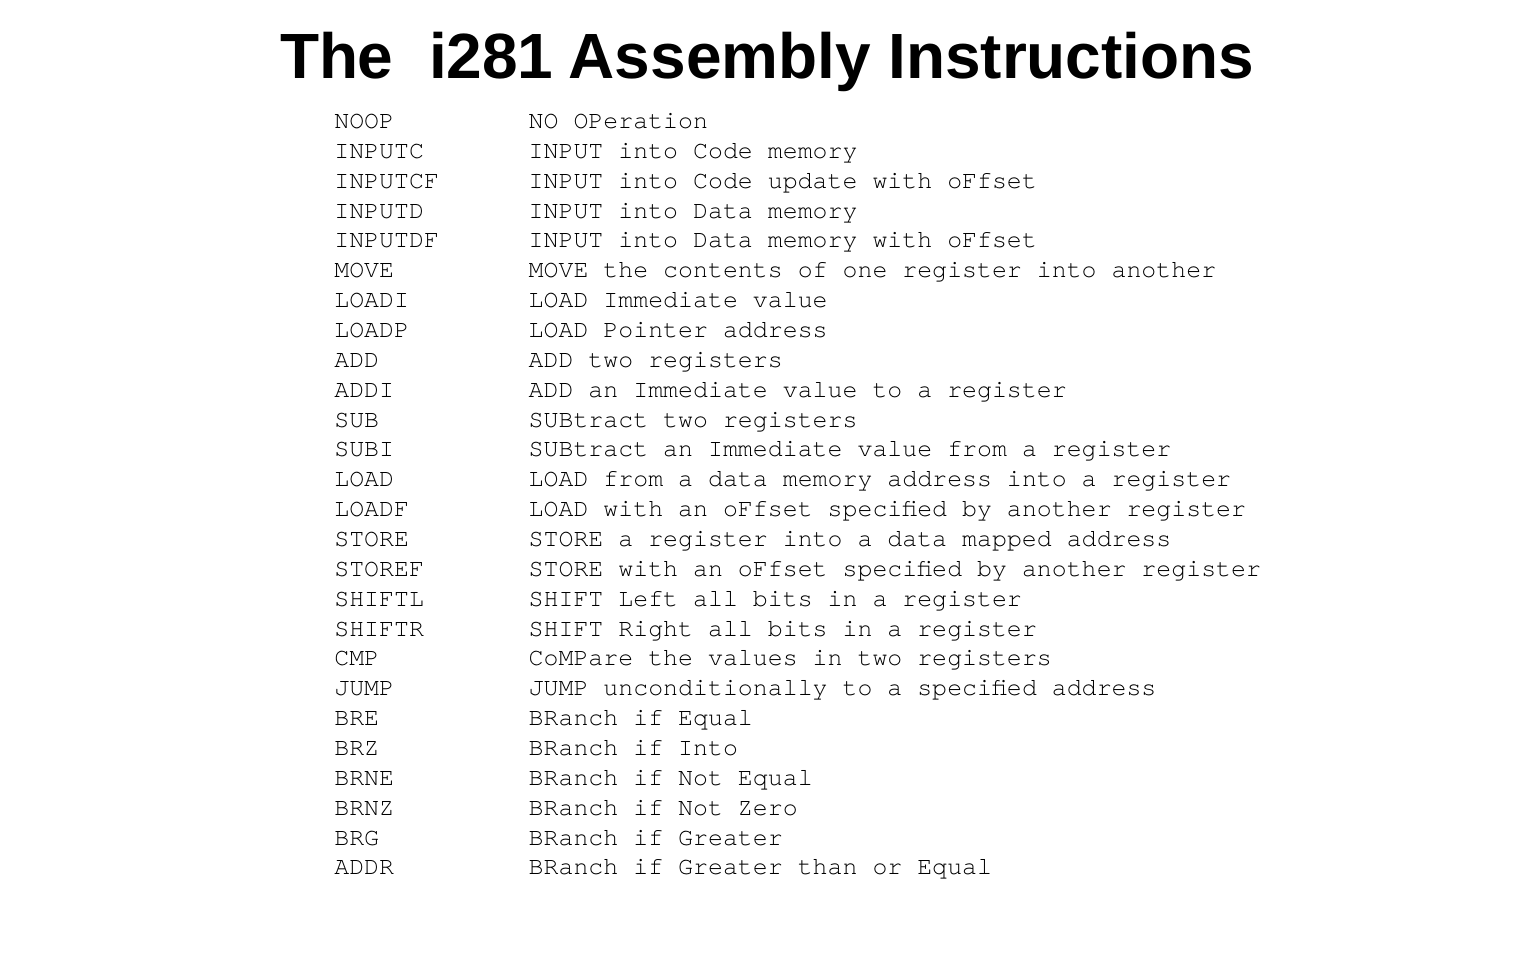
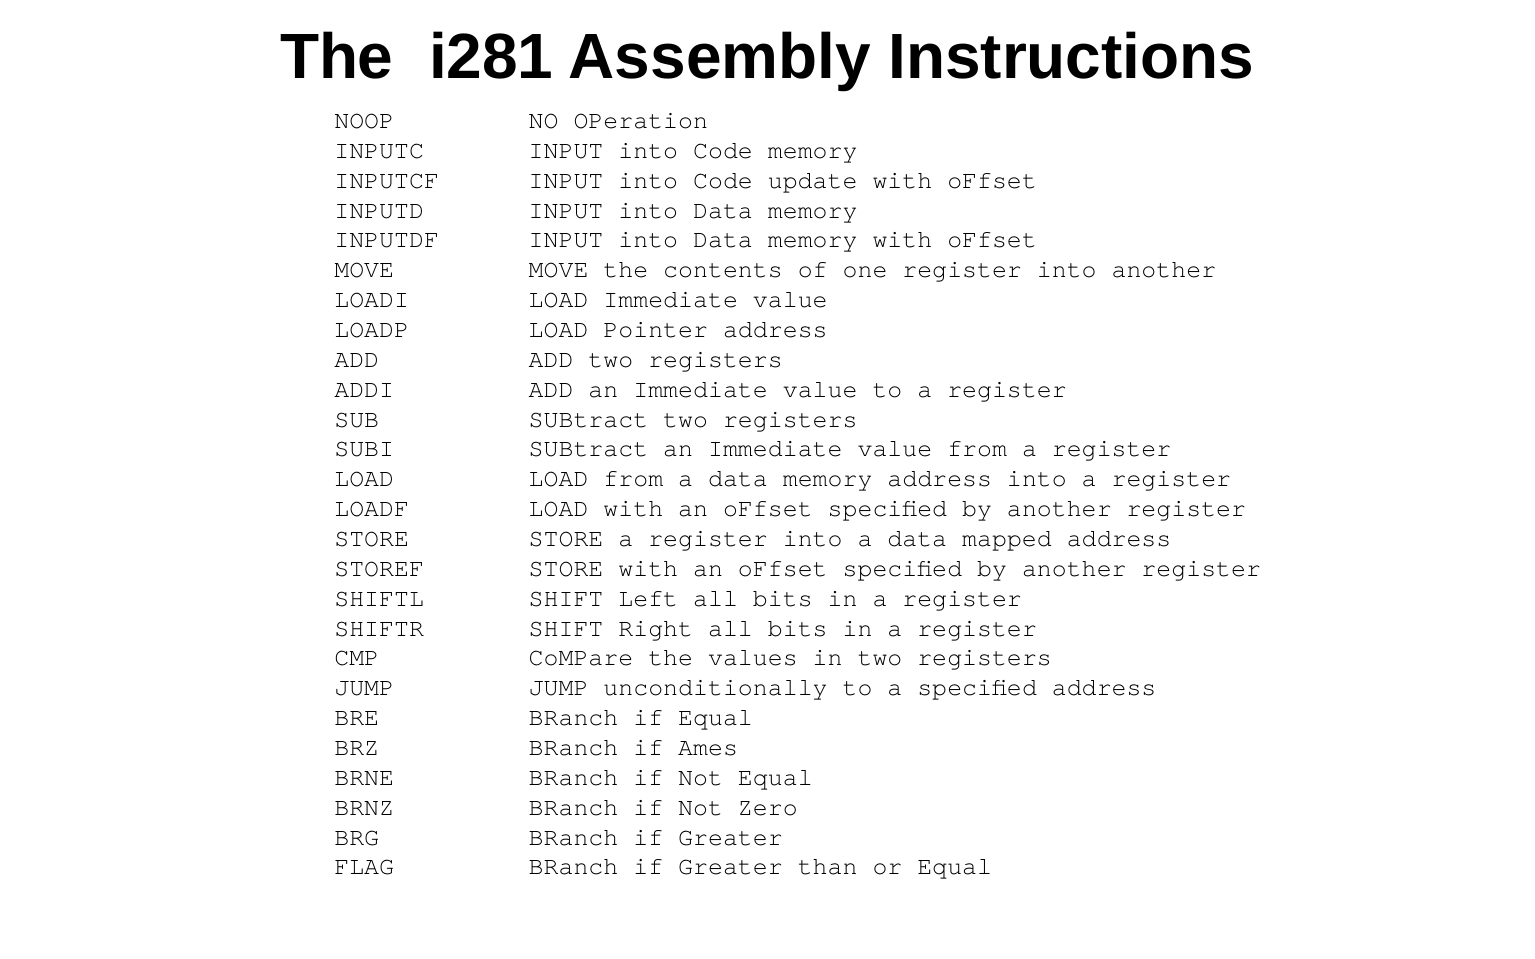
if Into: Into -> Ames (708, 748)
ADDR: ADDR -> FLAG (364, 867)
